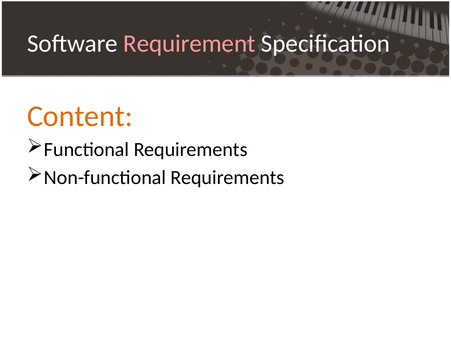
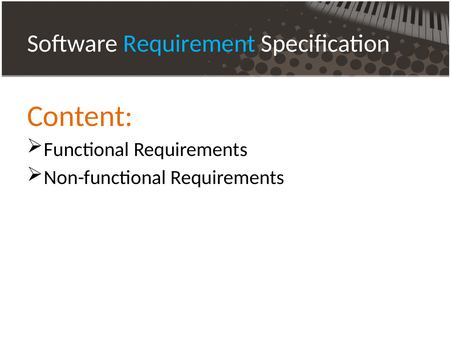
Requirement colour: pink -> light blue (189, 43)
